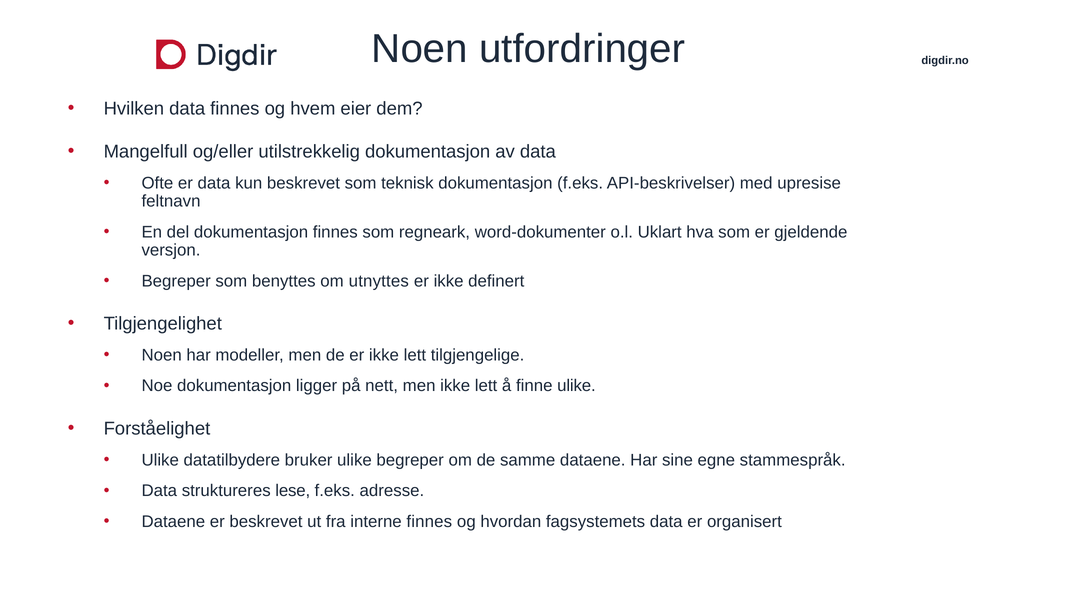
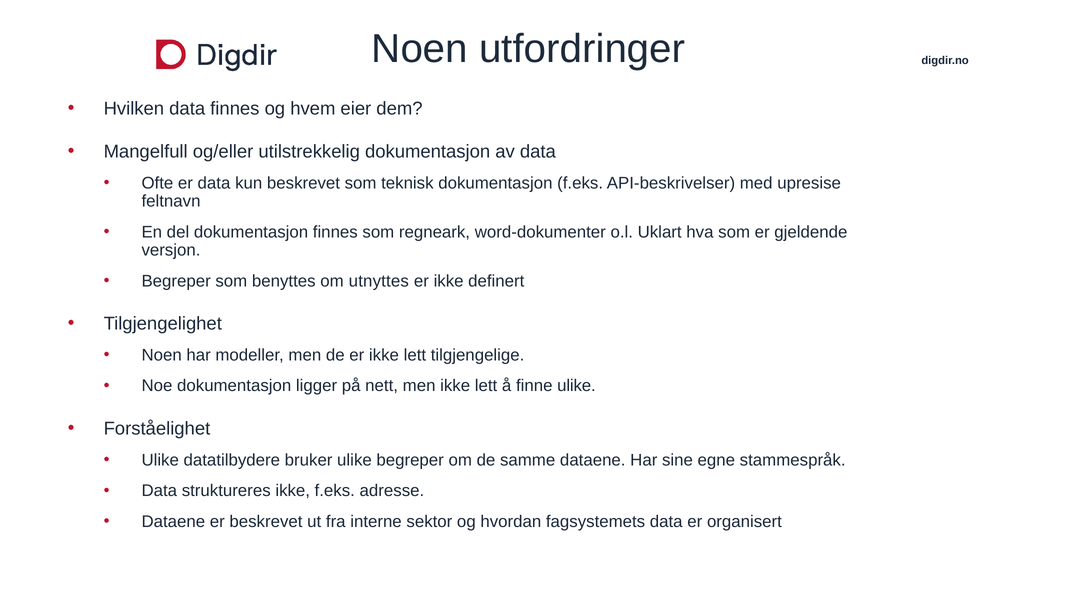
struktureres lese: lese -> ikke (293, 491)
interne finnes: finnes -> sektor (429, 521)
